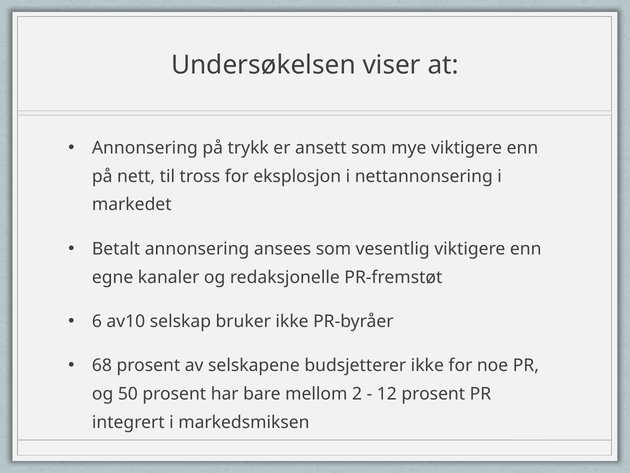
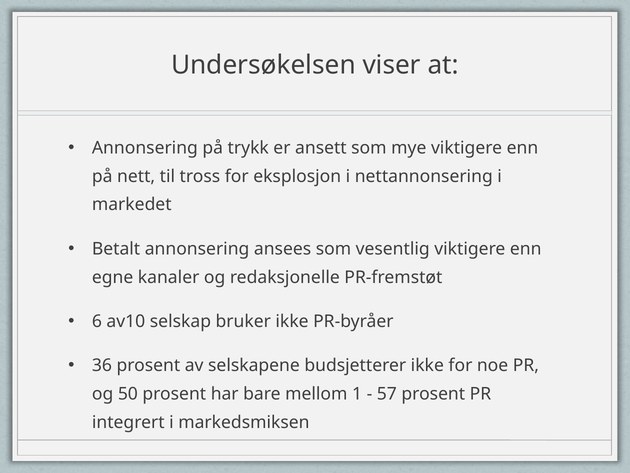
68: 68 -> 36 (102, 365)
2: 2 -> 1 (357, 393)
12: 12 -> 57 (387, 393)
